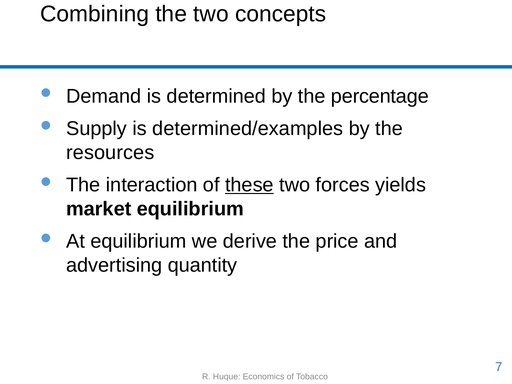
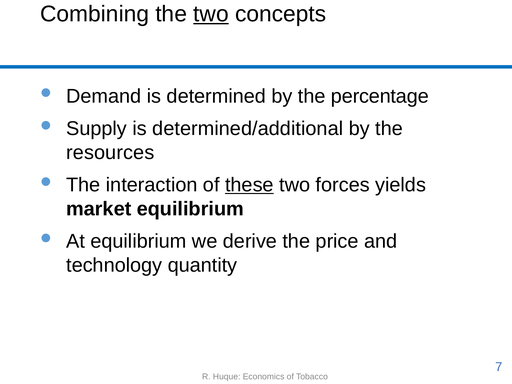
two underline: none -> present (211, 14)
determined/examples: determined/examples -> determined/additional (248, 129)
advertising: advertising -> technology (114, 265)
